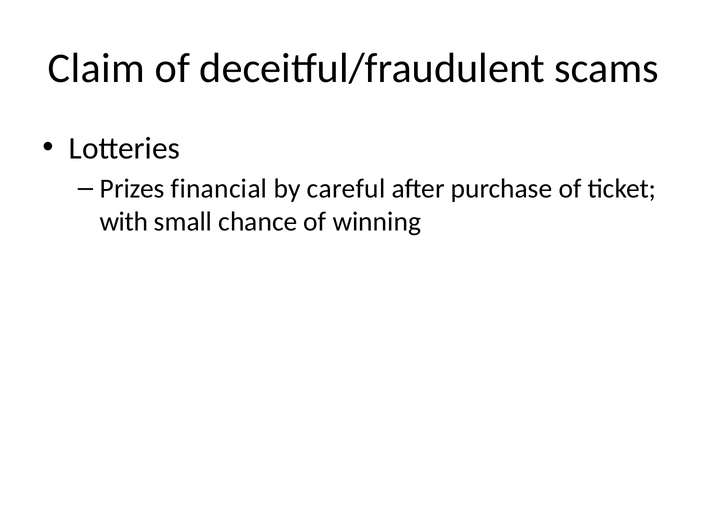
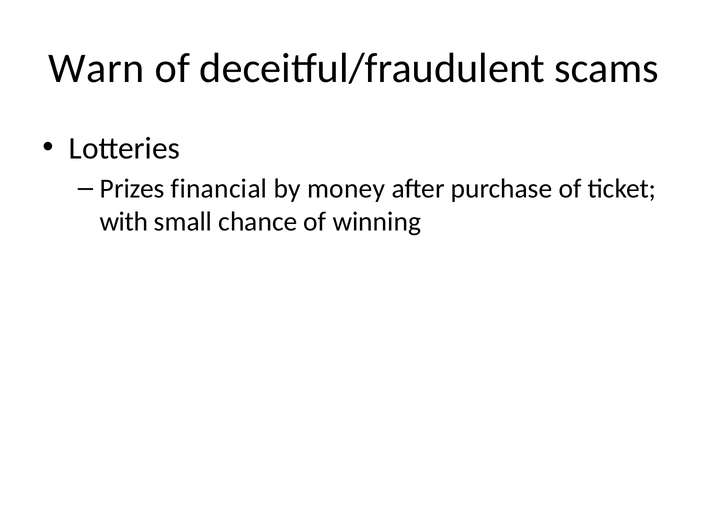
Claim: Claim -> Warn (96, 68)
careful: careful -> money (346, 189)
